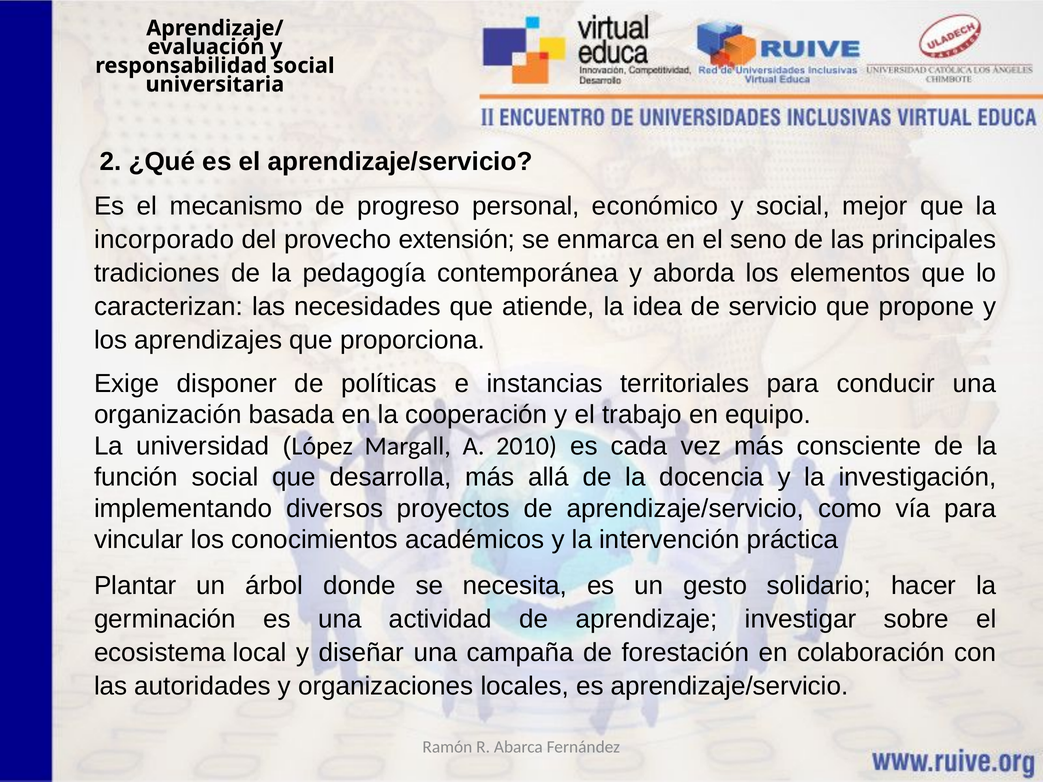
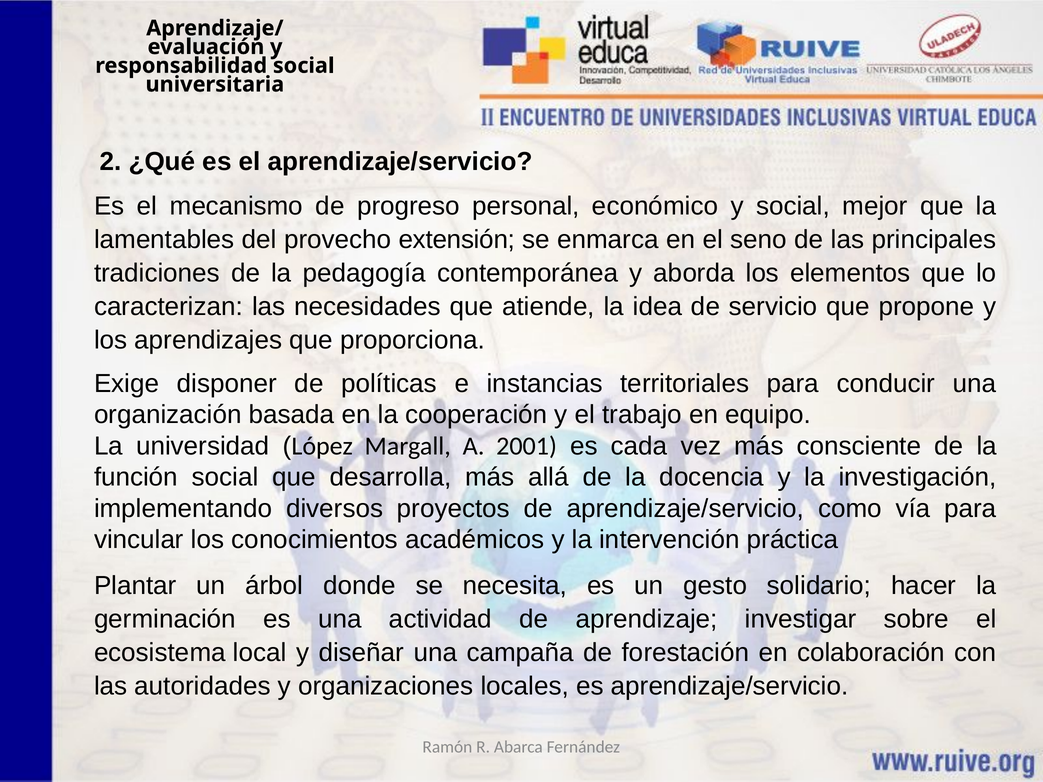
incorporado: incorporado -> lamentables (164, 240)
2010: 2010 -> 2001 (527, 446)
